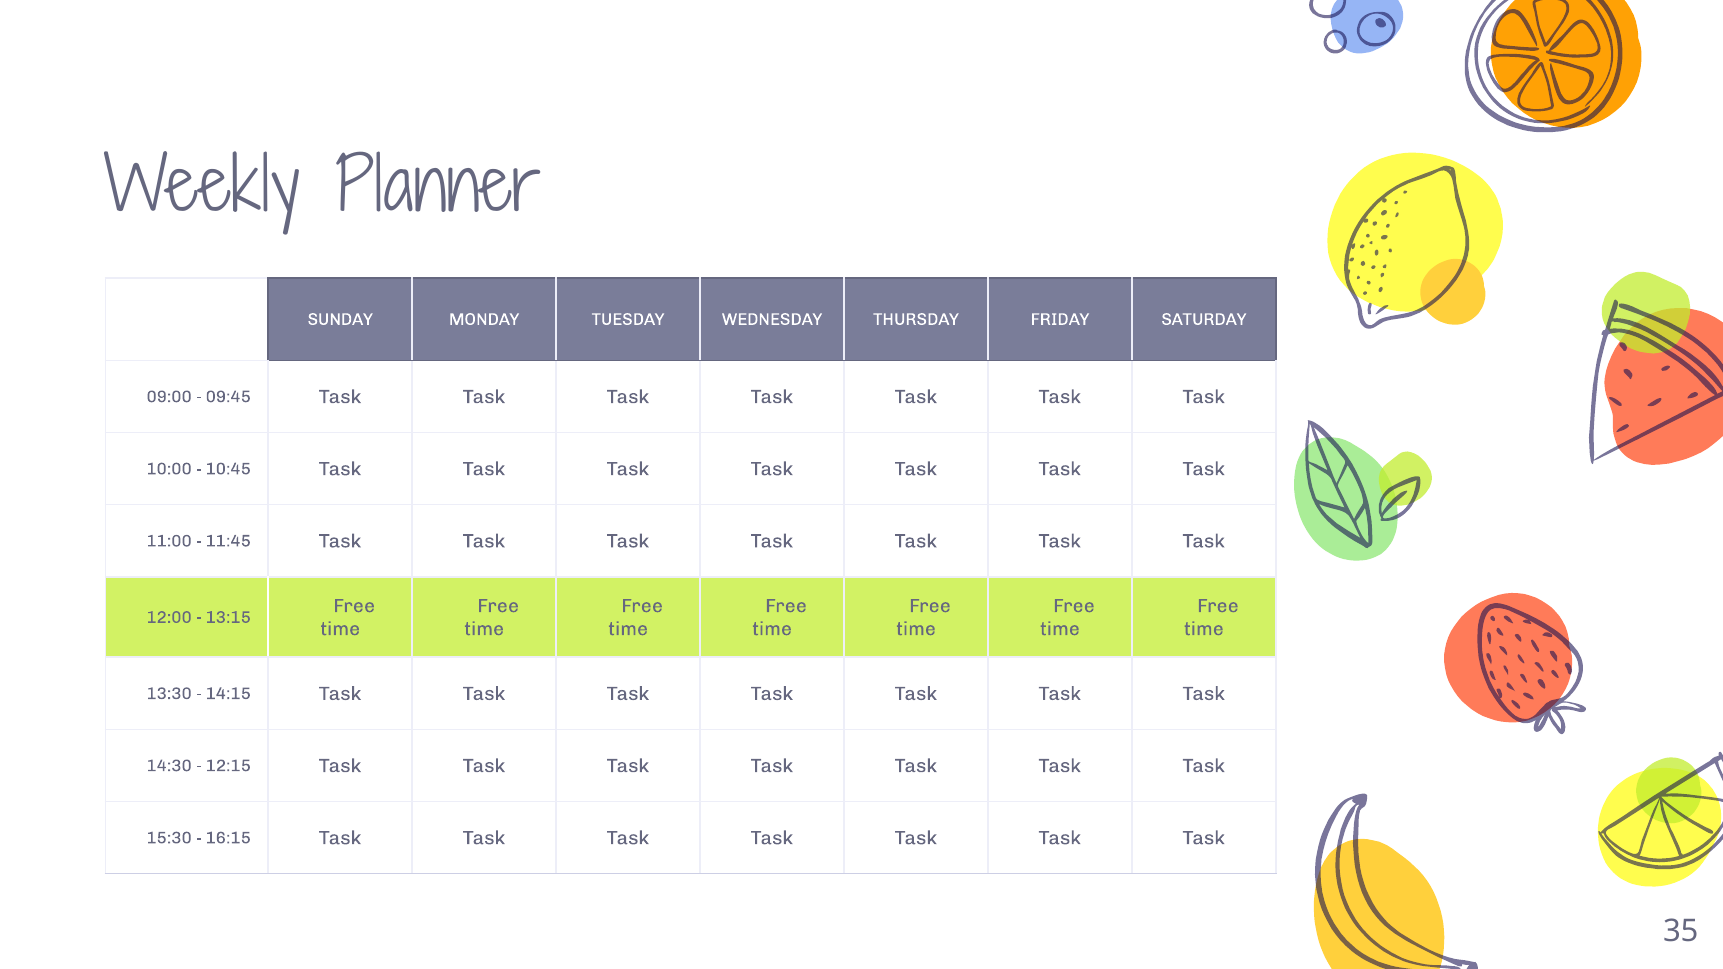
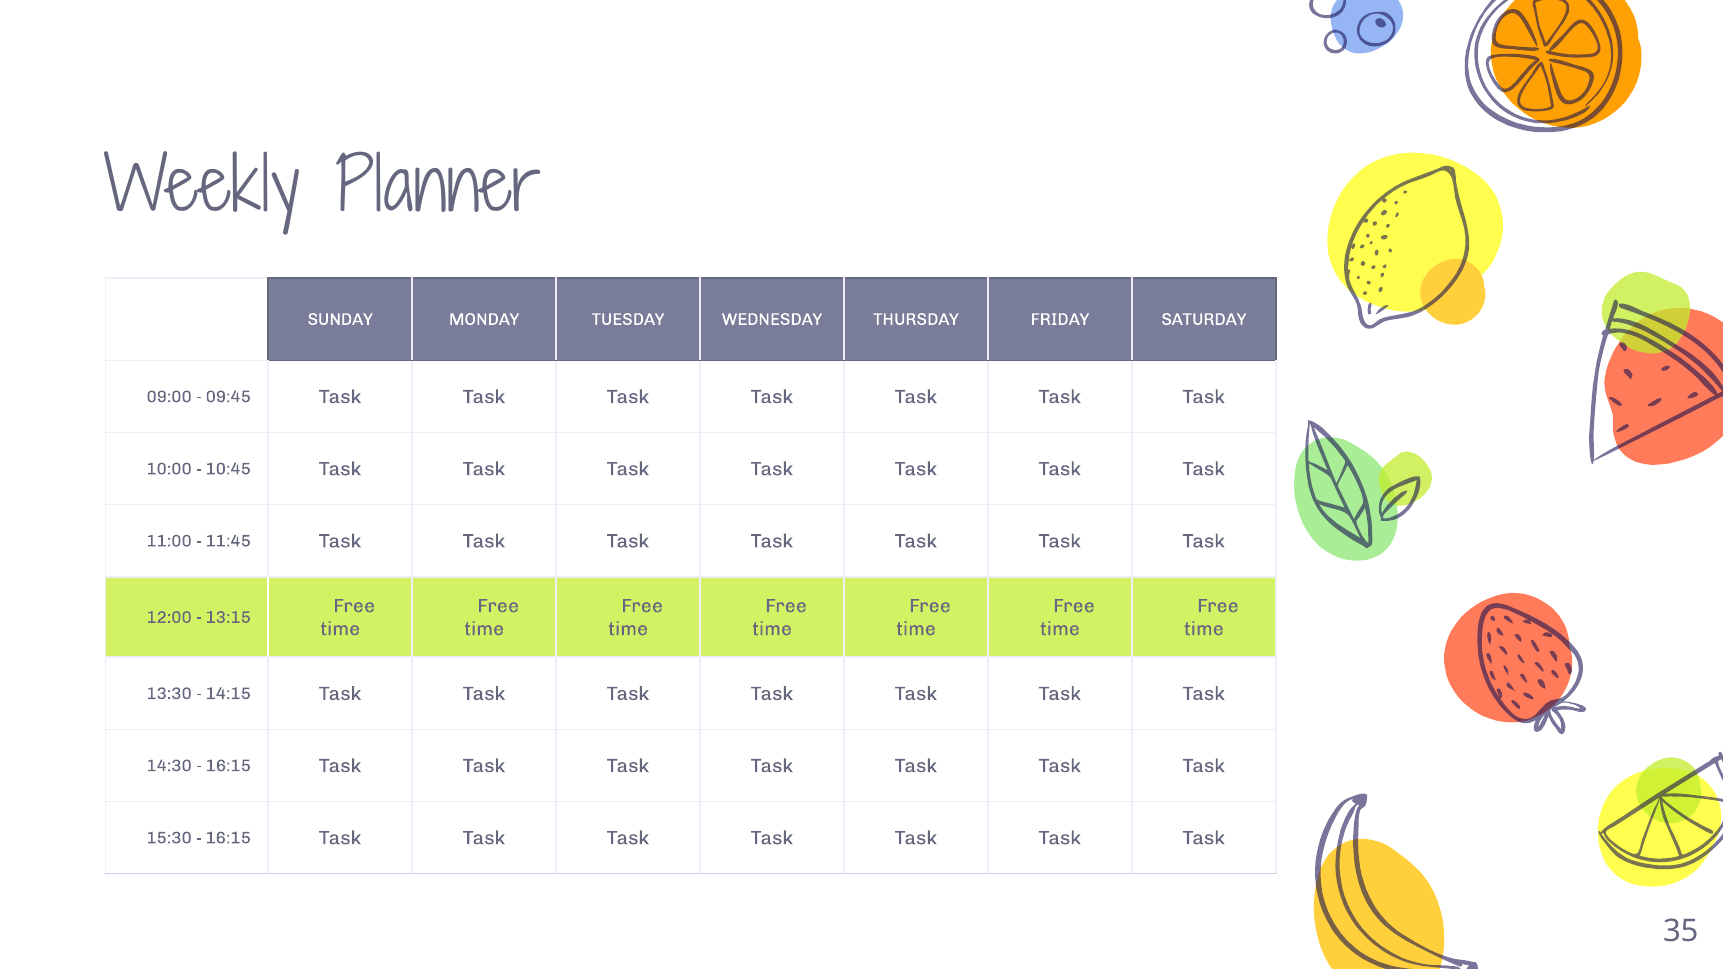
12:15: 12:15 -> 16:15 (228, 766)
